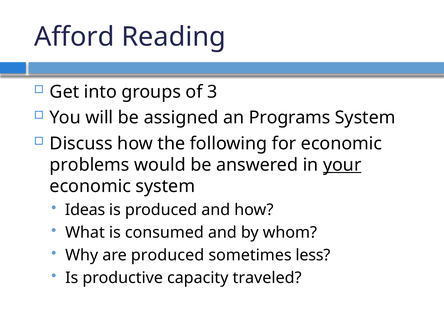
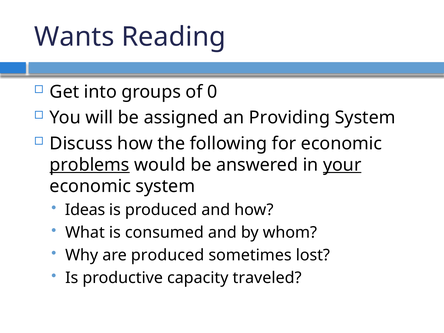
Afford: Afford -> Wants (74, 37)
3: 3 -> 0 (212, 92)
Programs: Programs -> Providing (290, 118)
problems underline: none -> present (90, 165)
less: less -> lost (313, 255)
